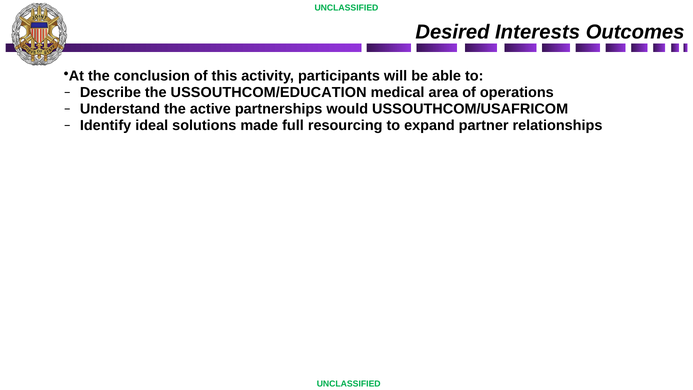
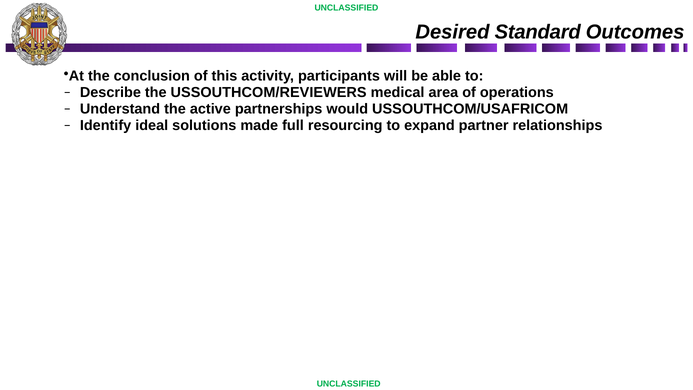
Interests: Interests -> Standard (538, 32)
USSOUTHCOM/EDUCATION: USSOUTHCOM/EDUCATION -> USSOUTHCOM/REVIEWERS (269, 92)
